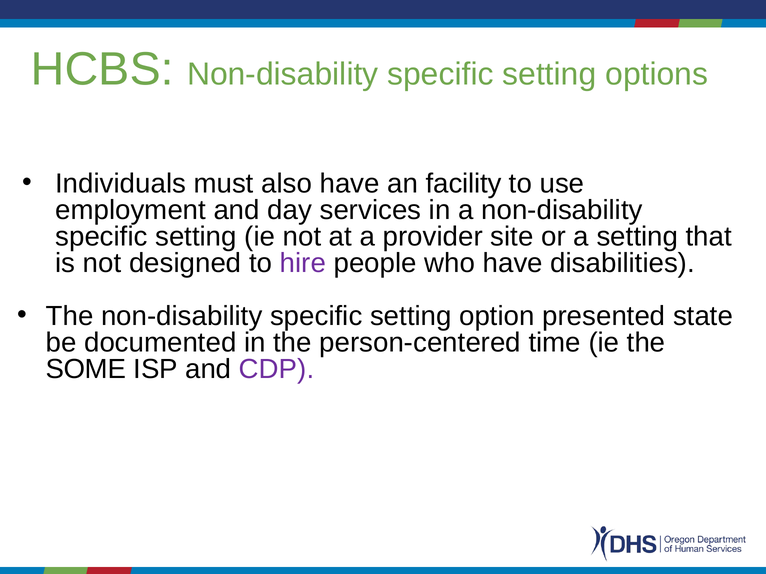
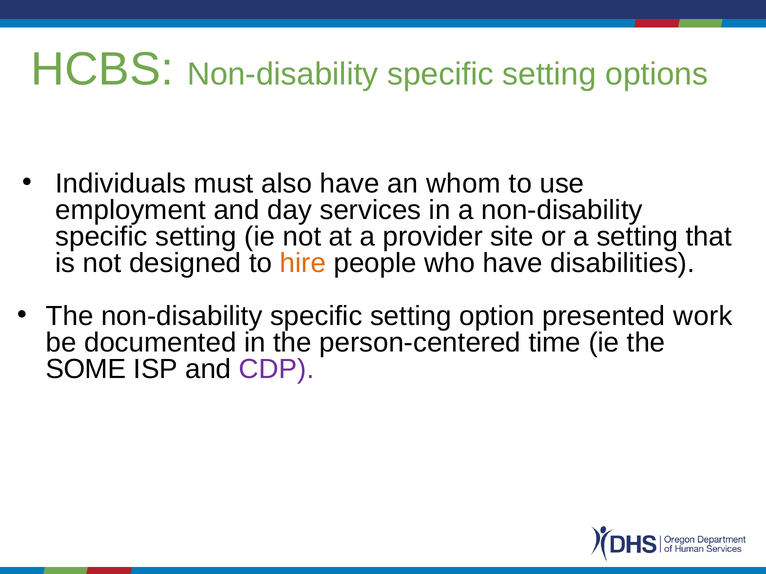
facility: facility -> whom (463, 184)
hire colour: purple -> orange (303, 263)
state: state -> work (703, 316)
